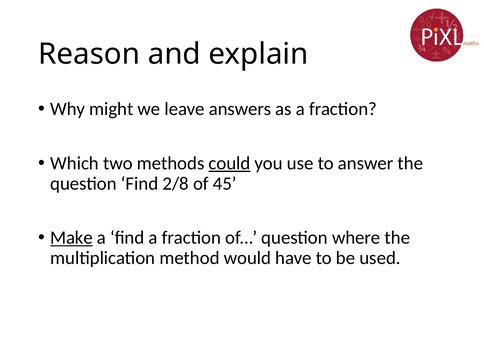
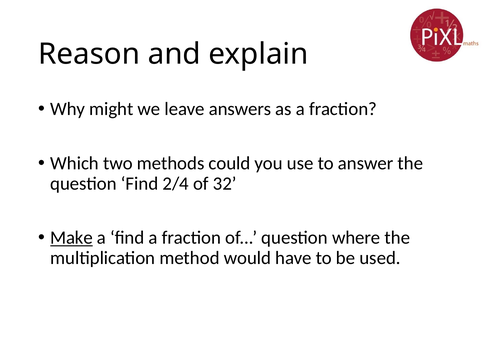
could underline: present -> none (230, 163)
2/8: 2/8 -> 2/4 (176, 184)
45: 45 -> 32 (225, 184)
